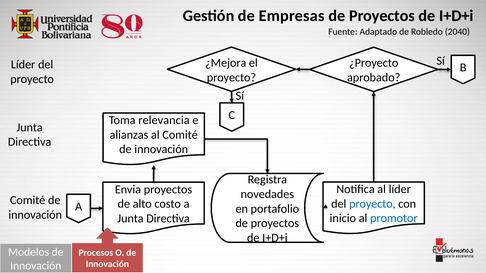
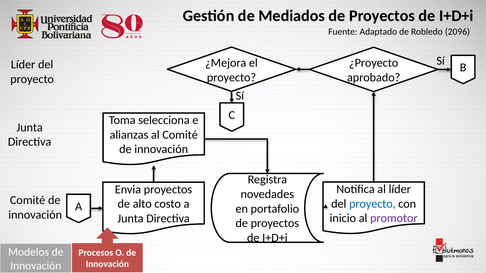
Empresas: Empresas -> Mediados (292, 16)
2040: 2040 -> 2096 (457, 32)
relevancia: relevancia -> selecciona (164, 120)
promotor colour: blue -> purple (394, 219)
